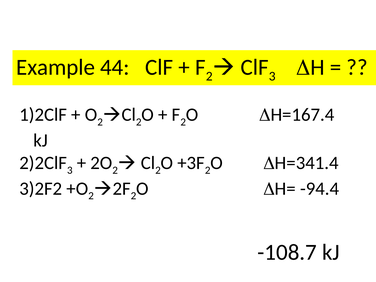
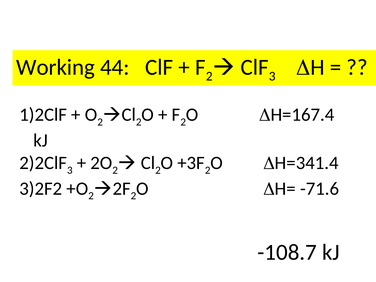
Example: Example -> Working (56, 67)
-94.4: -94.4 -> -71.6 (320, 189)
